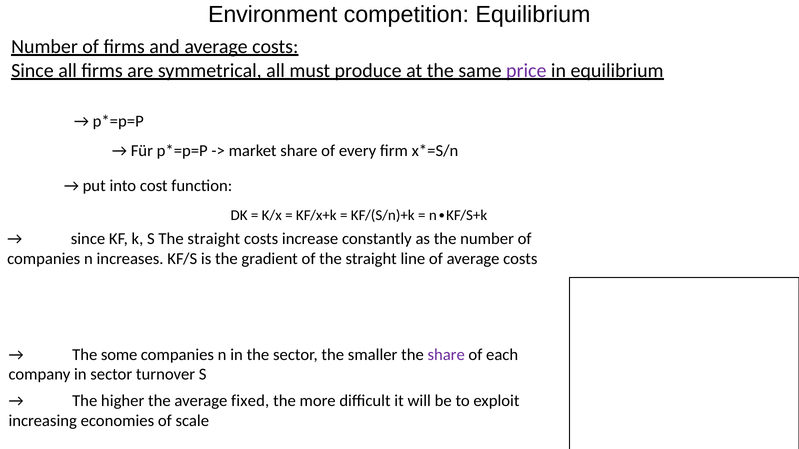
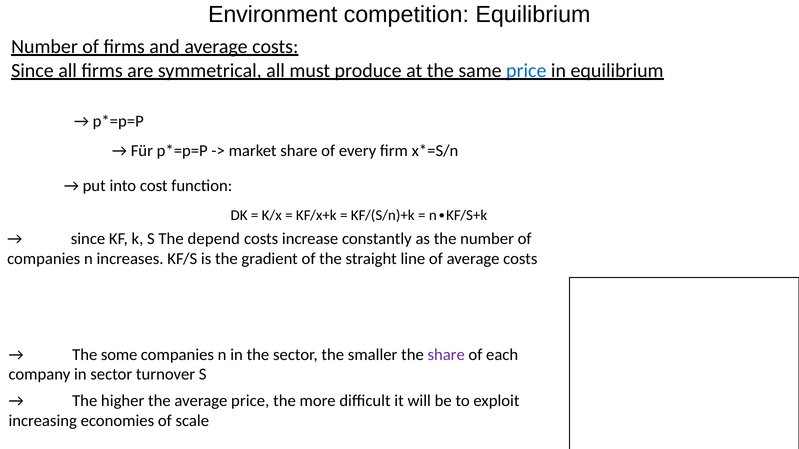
price colour: purple -> blue (526, 70)
S The straight: straight -> depend (214, 239)
average fixed: fixed -> price (250, 401)
